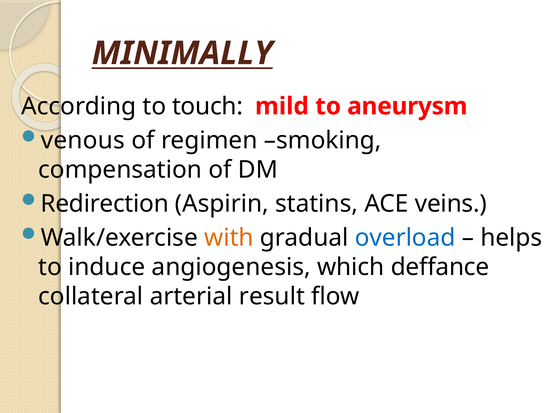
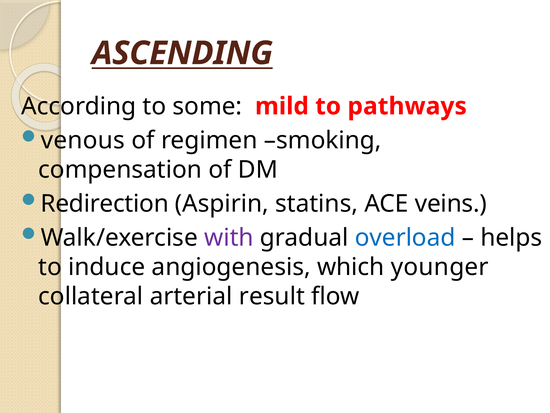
MINIMALLY: MINIMALLY -> ASCENDING (182, 53)
touch: touch -> some (207, 106)
aneurysm: aneurysm -> pathways (407, 106)
with colour: orange -> purple (229, 237)
deffance: deffance -> younger (440, 267)
